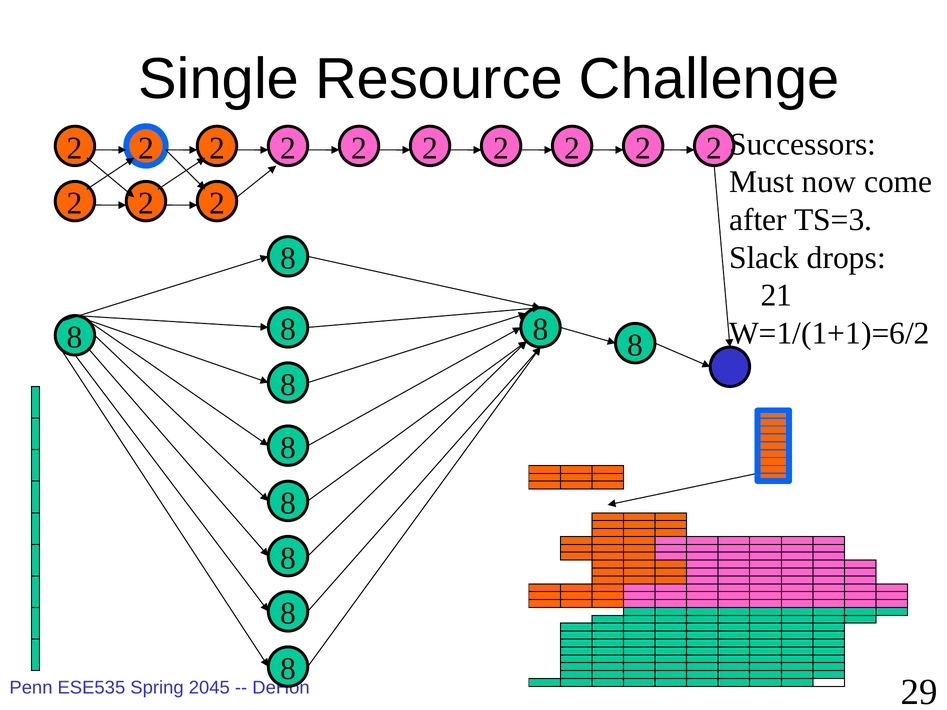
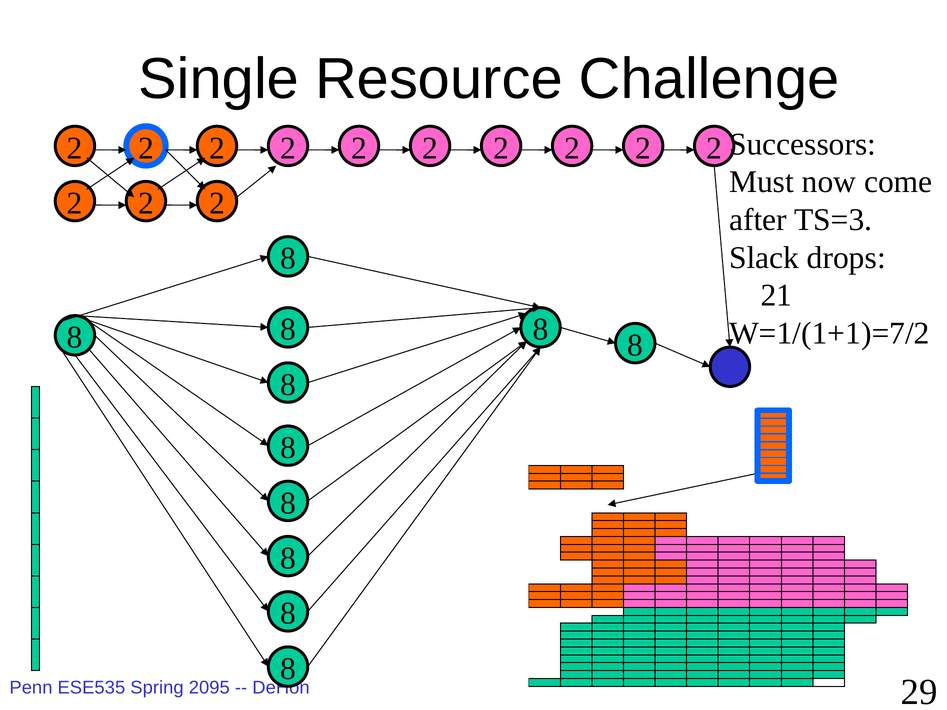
W=1/(1+1)=6/2: W=1/(1+1)=6/2 -> W=1/(1+1)=7/2 (829, 334)
2045: 2045 -> 2095 (209, 688)
